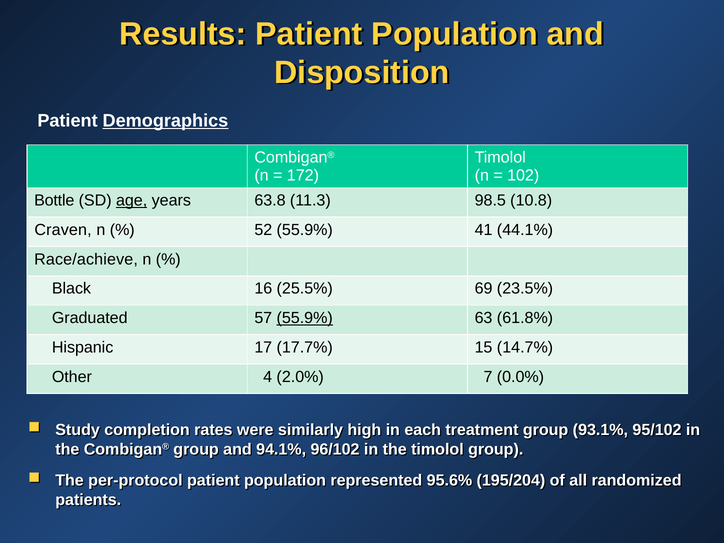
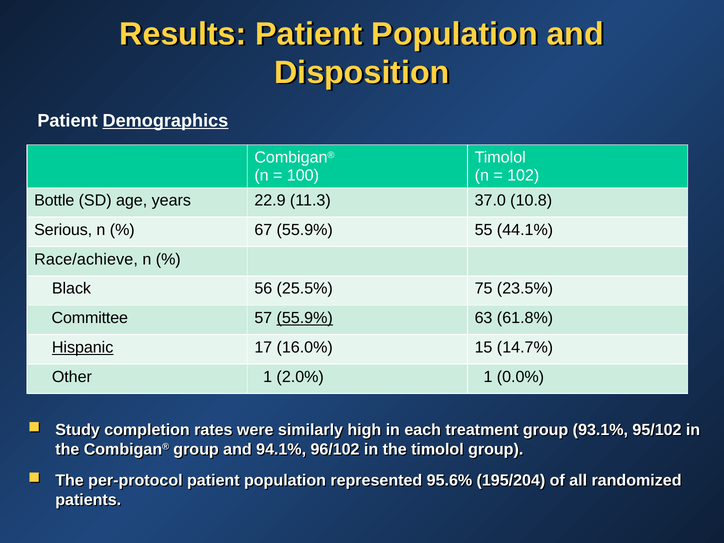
172: 172 -> 100 (303, 175)
age underline: present -> none (132, 201)
63.8: 63.8 -> 22.9 (270, 201)
98.5: 98.5 -> 37.0 (490, 201)
Craven: Craven -> Serious (63, 230)
52: 52 -> 67 (263, 230)
41: 41 -> 55 (484, 230)
16: 16 -> 56 (263, 289)
69: 69 -> 75 (484, 289)
Graduated: Graduated -> Committee (90, 318)
Hispanic underline: none -> present (83, 347)
17.7%: 17.7% -> 16.0% (305, 347)
Other 4: 4 -> 1 (268, 377)
2.0% 7: 7 -> 1 (488, 377)
